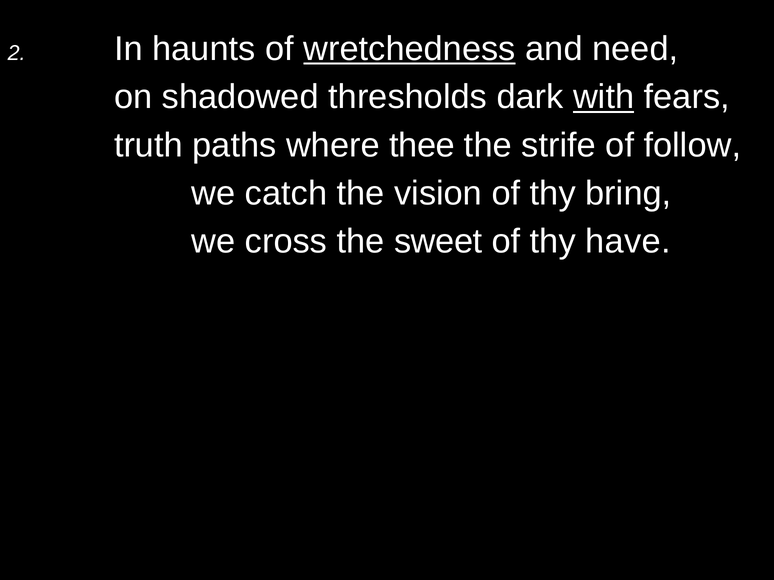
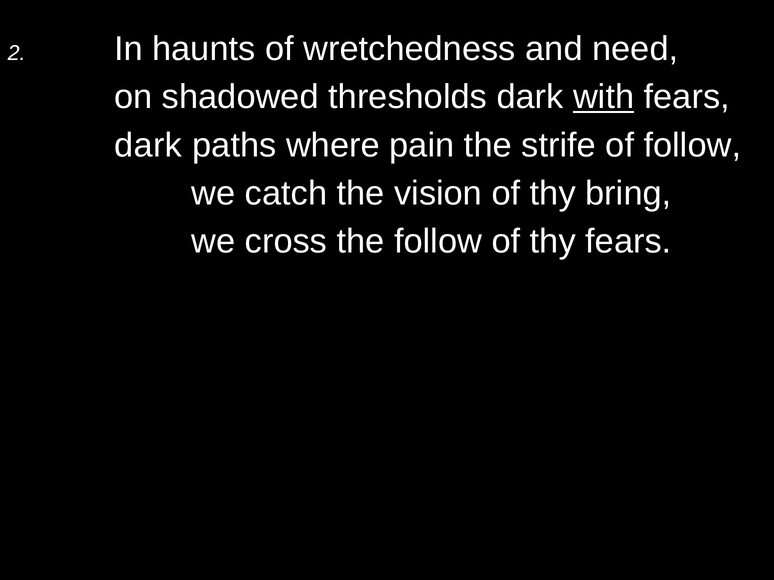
wretchedness underline: present -> none (410, 49)
truth: truth -> dark (148, 145)
thee: thee -> pain (422, 145)
the sweet: sweet -> follow (438, 242)
thy have: have -> fears (628, 242)
